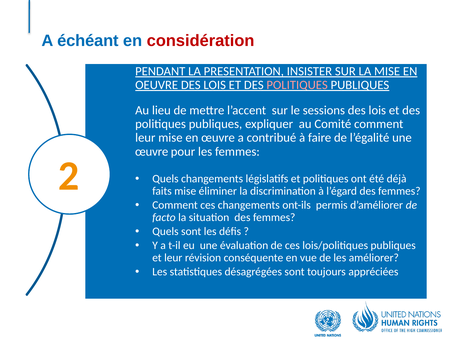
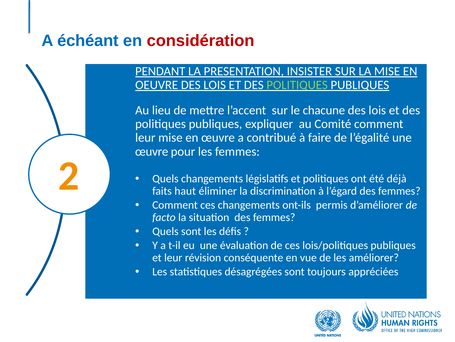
POLITIQUES colour: pink -> light green (297, 85)
sessions: sessions -> chacune (324, 110)
faits mise: mise -> haut (185, 191)
